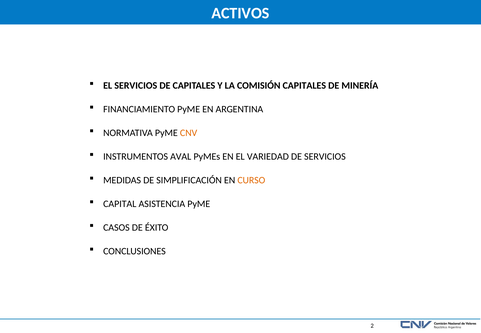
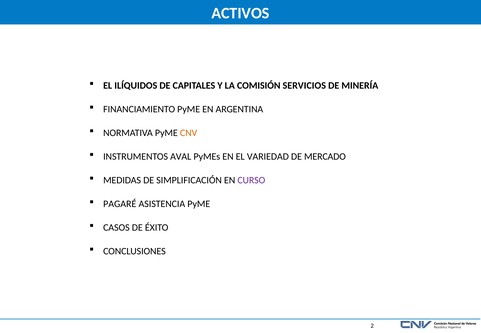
EL SERVICIOS: SERVICIOS -> ILÍQUIDOS (136, 86)
COMISIÓN CAPITALES: CAPITALES -> SERVICIOS (304, 86)
DE SERVICIOS: SERVICIOS -> MERCADO (325, 157)
CURSO colour: orange -> purple (251, 180)
CAPITAL: CAPITAL -> PAGARÉ (120, 204)
